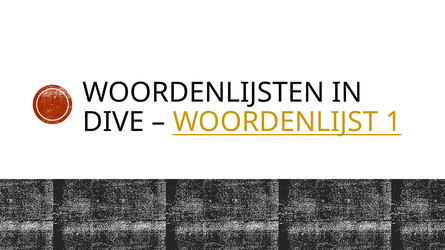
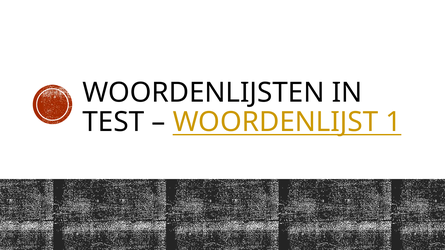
DIVE: DIVE -> TEST (113, 122)
